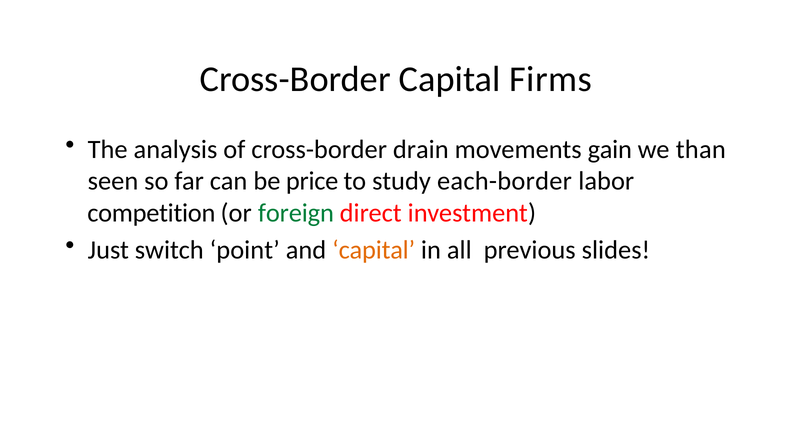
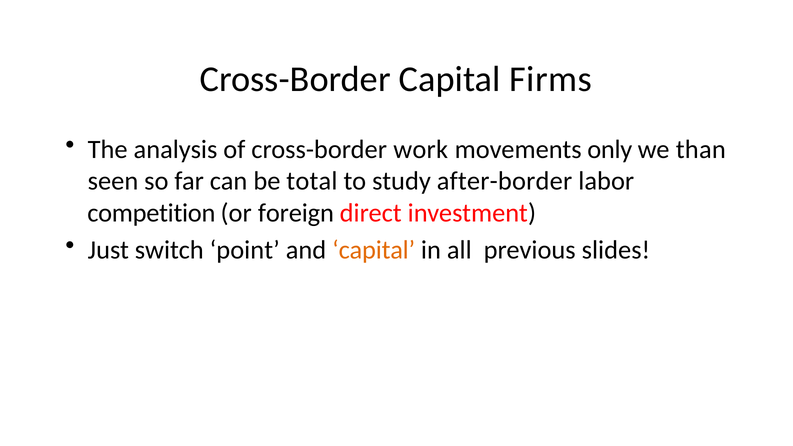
drain: drain -> work (421, 150)
gain: gain -> only (610, 150)
price: price -> total (312, 181)
each-border: each-border -> after-border (505, 181)
foreign colour: green -> black (296, 213)
